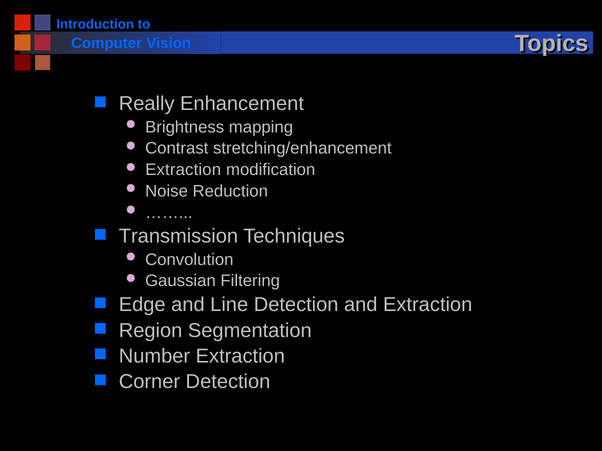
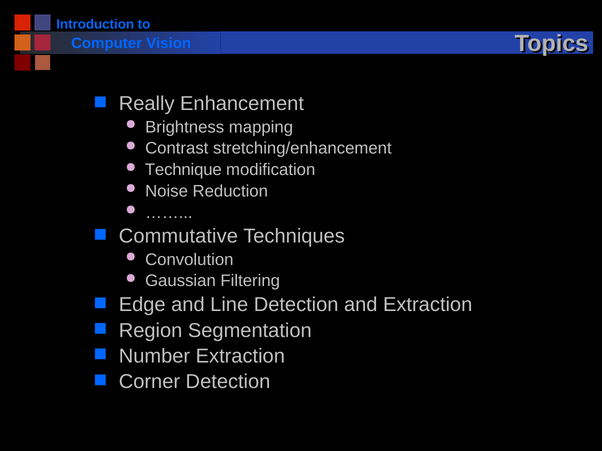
Extraction: Extraction -> Technique (183, 170)
Transmission: Transmission -> Commutative (178, 237)
